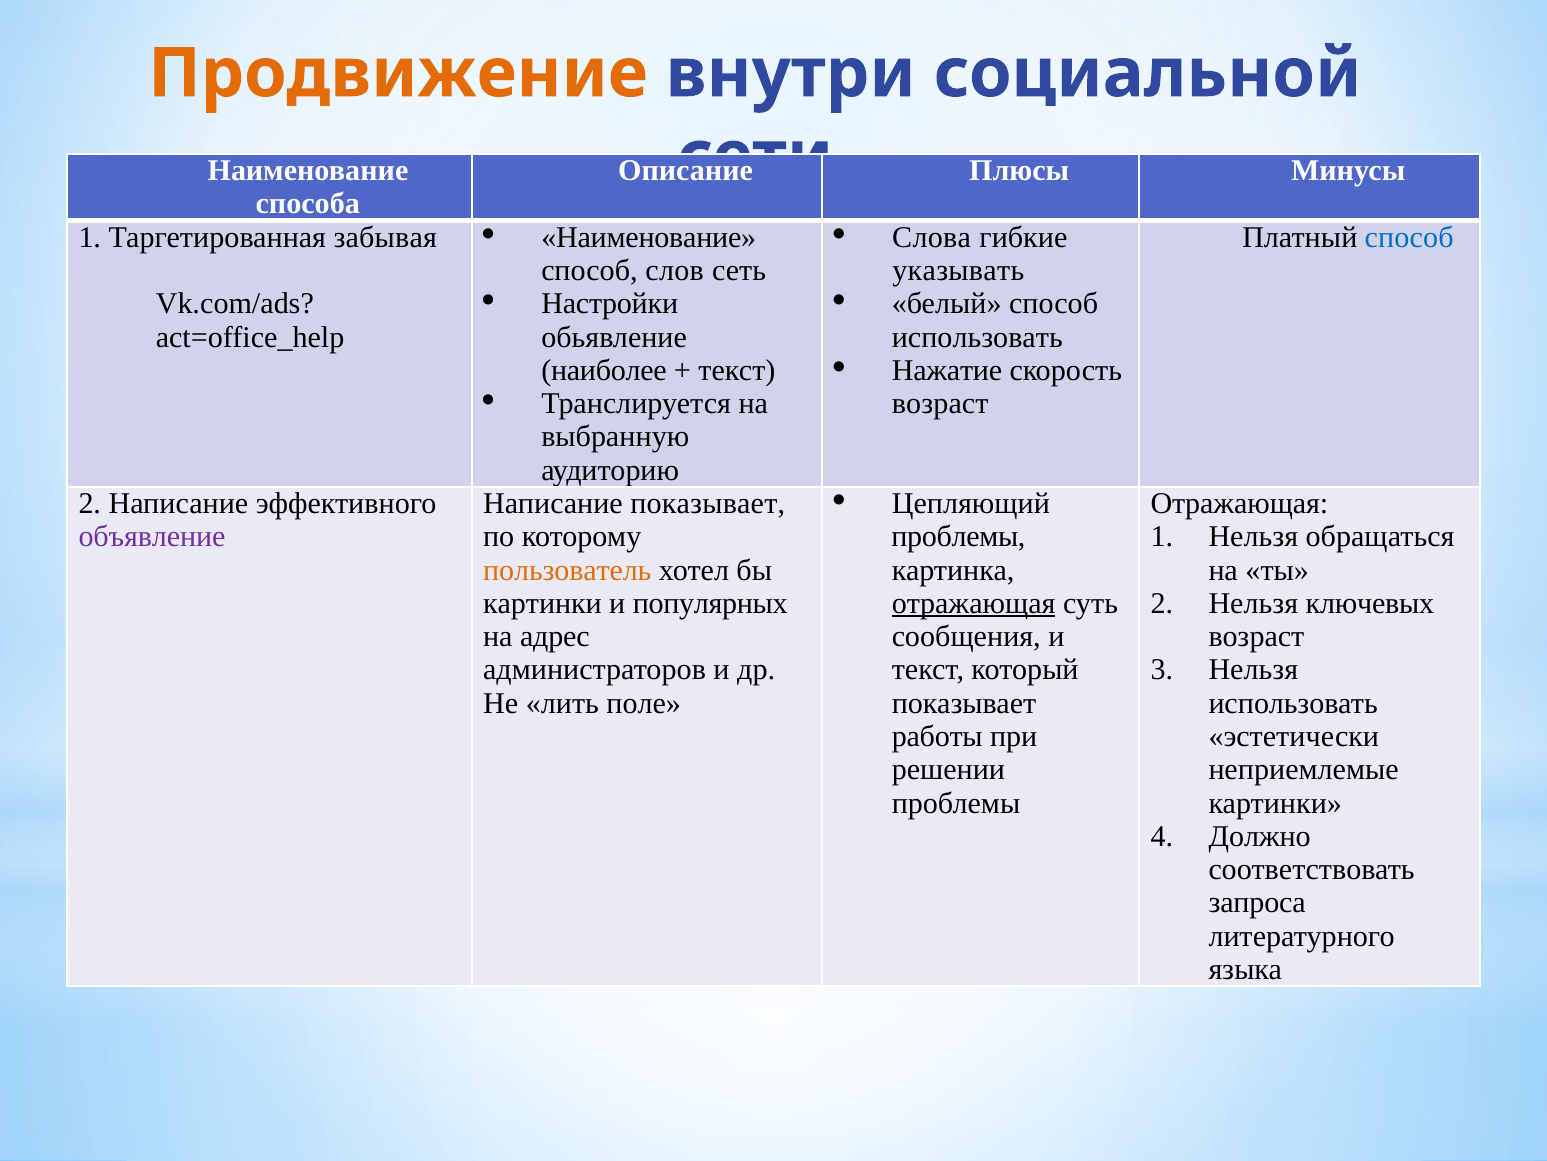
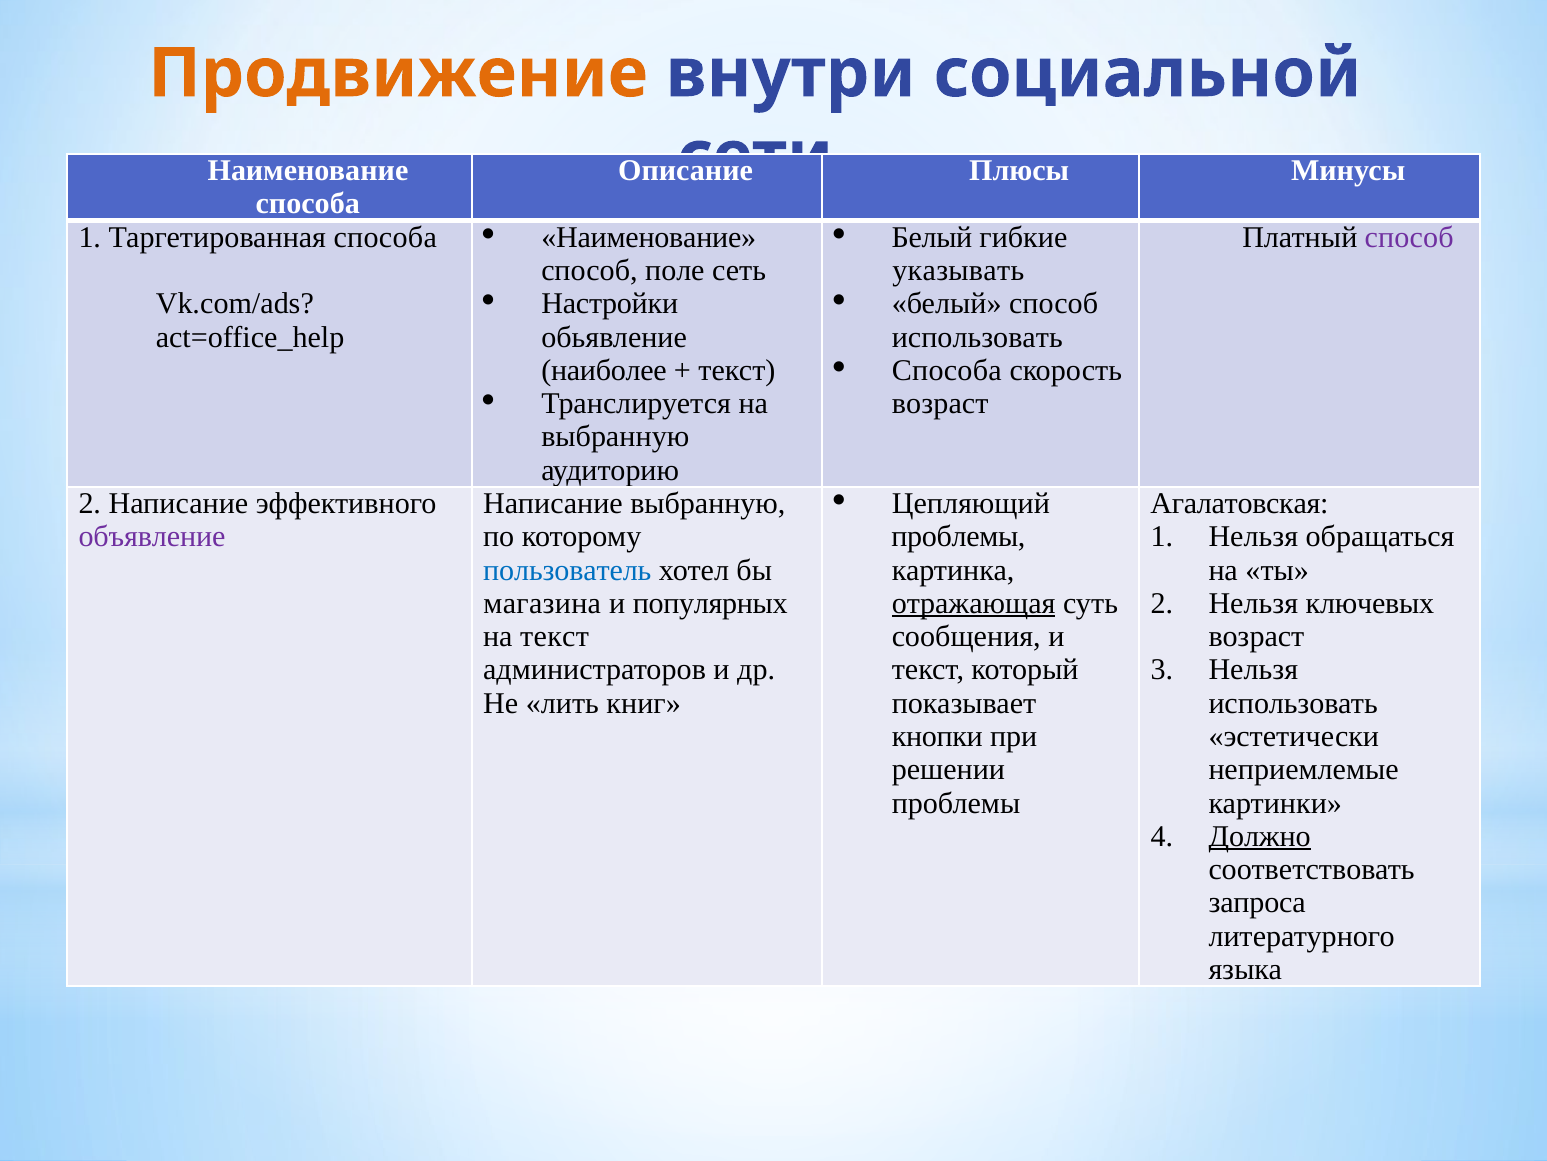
Слова: Слова -> Белый (932, 237)
Таргетированная забывая: забывая -> способа (385, 237)
способ colour: blue -> purple (1409, 237)
слов: слов -> поле (675, 270)
Нажатие: Нажатие -> Способа (947, 370)
Написание показывает: показывает -> выбранную (708, 503)
Отражающая: Отражающая -> Агалатовская (1239, 503)
пользователь colour: orange -> blue (567, 570)
картинки: картинки -> магазина (542, 603)
на адрес: адрес -> текст (555, 636)
поле: поле -> книг (644, 703)
работы: работы -> кнопки (937, 736)
Должно underline: none -> present (1260, 836)
